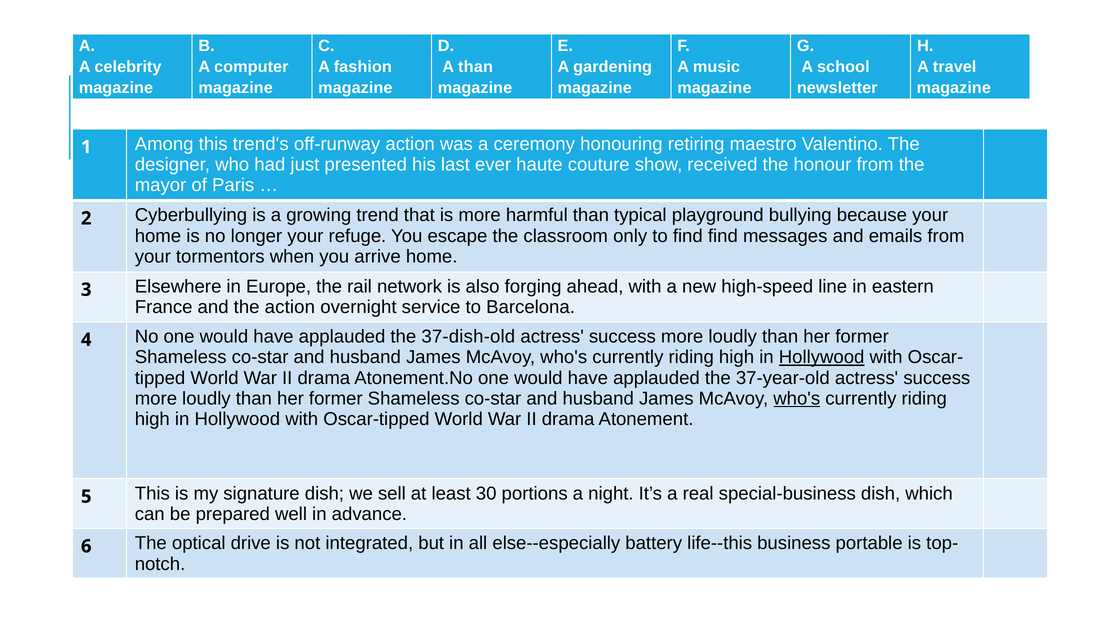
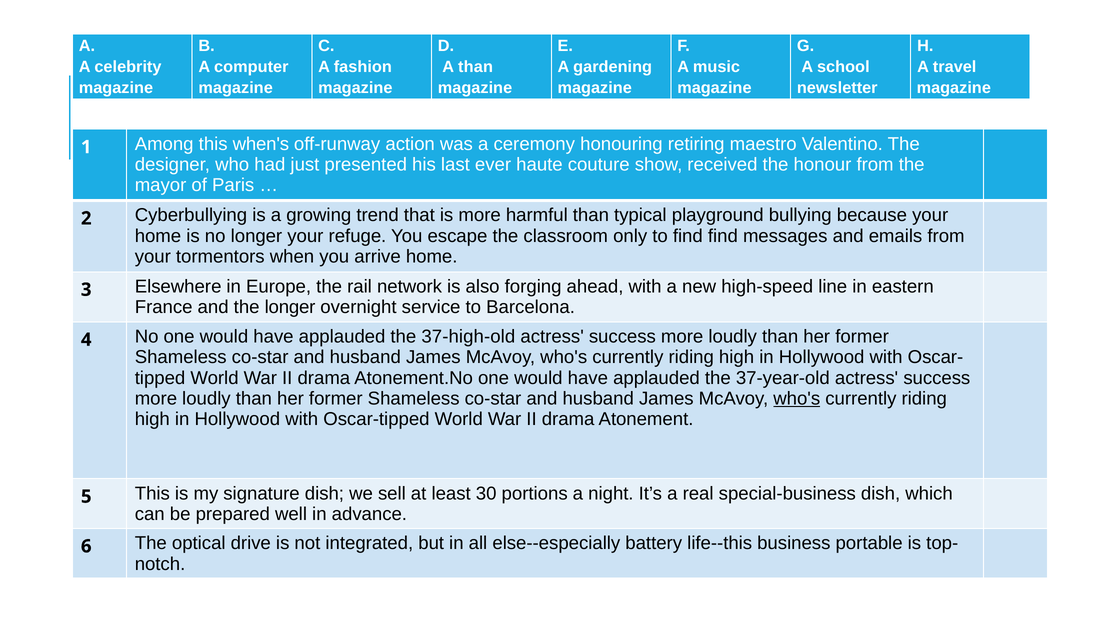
trend's: trend's -> when's (261, 144)
the action: action -> longer (290, 307)
37-dish-old: 37-dish-old -> 37-high-old (468, 337)
Hollywood underline: present -> none (822, 357)
